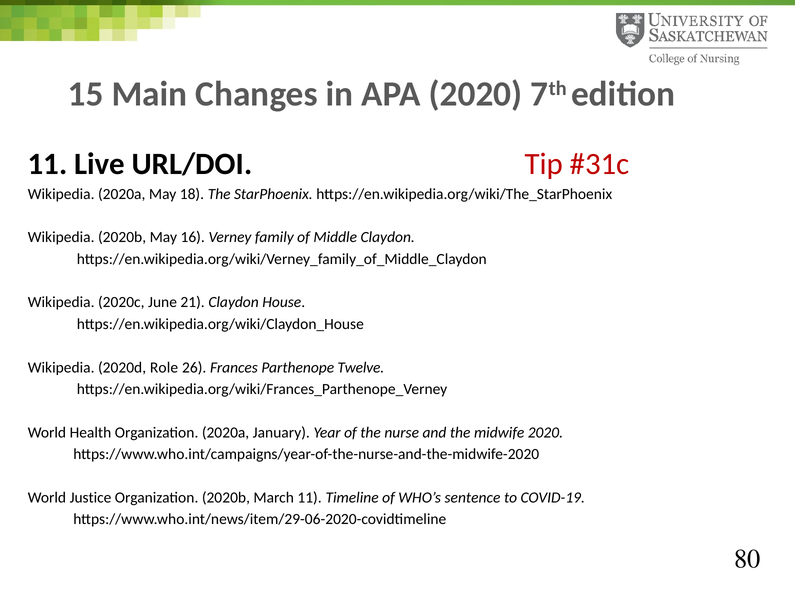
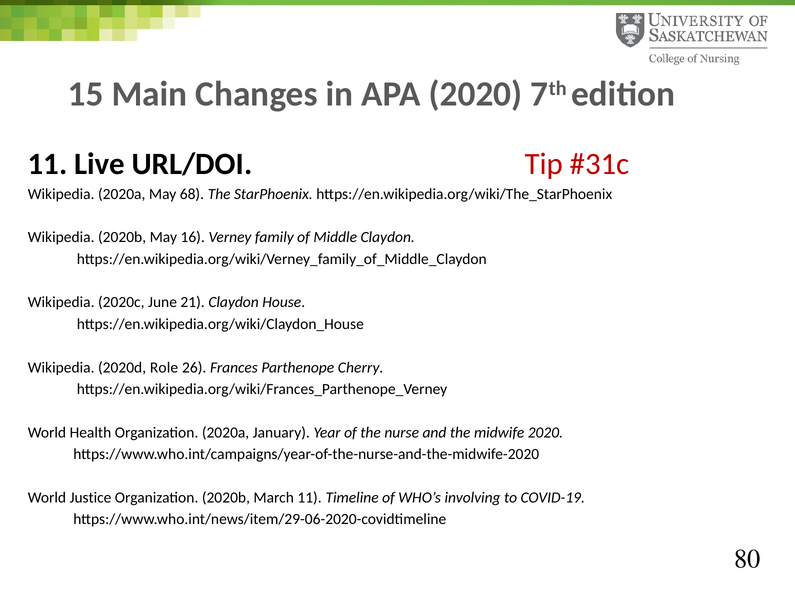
18: 18 -> 68 (192, 194)
Twelve: Twelve -> Cherry (361, 367)
sentence: sentence -> involving (473, 497)
